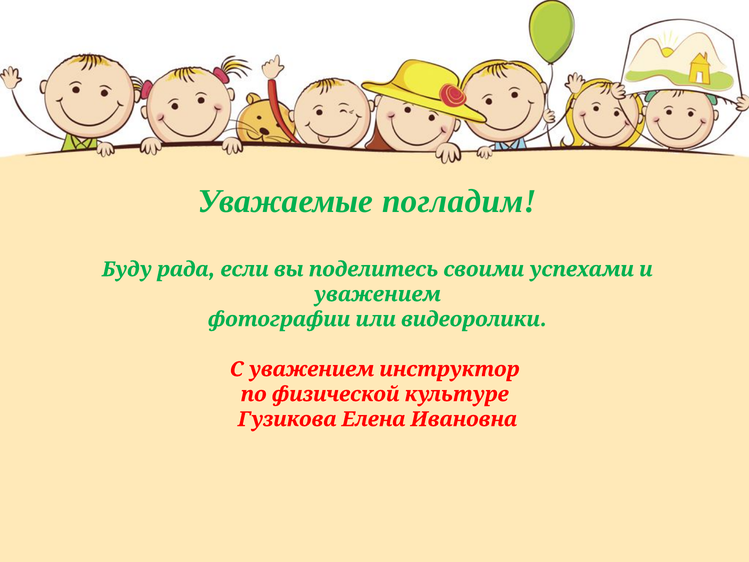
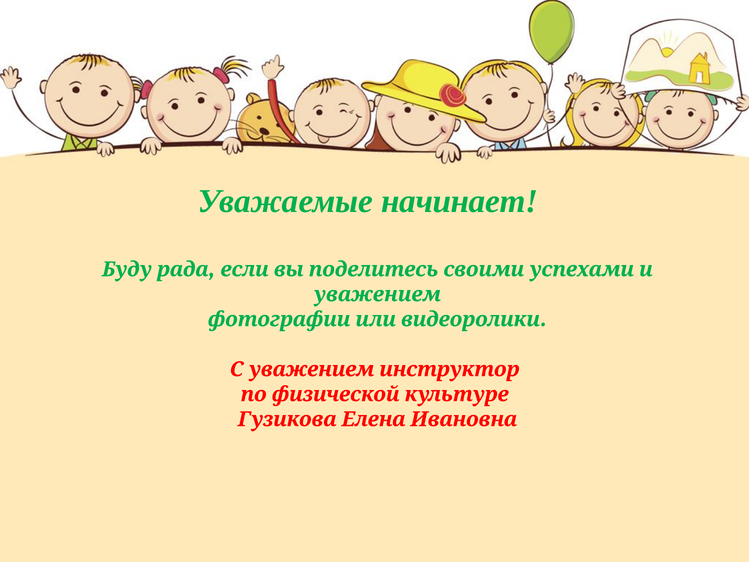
погладим: погладим -> начинает (460, 201)
